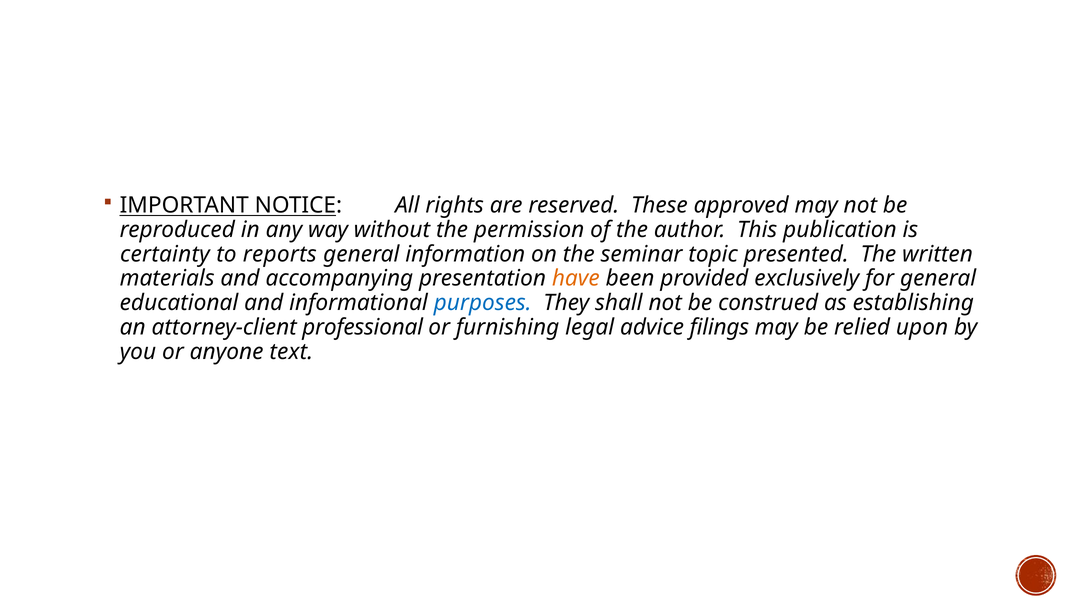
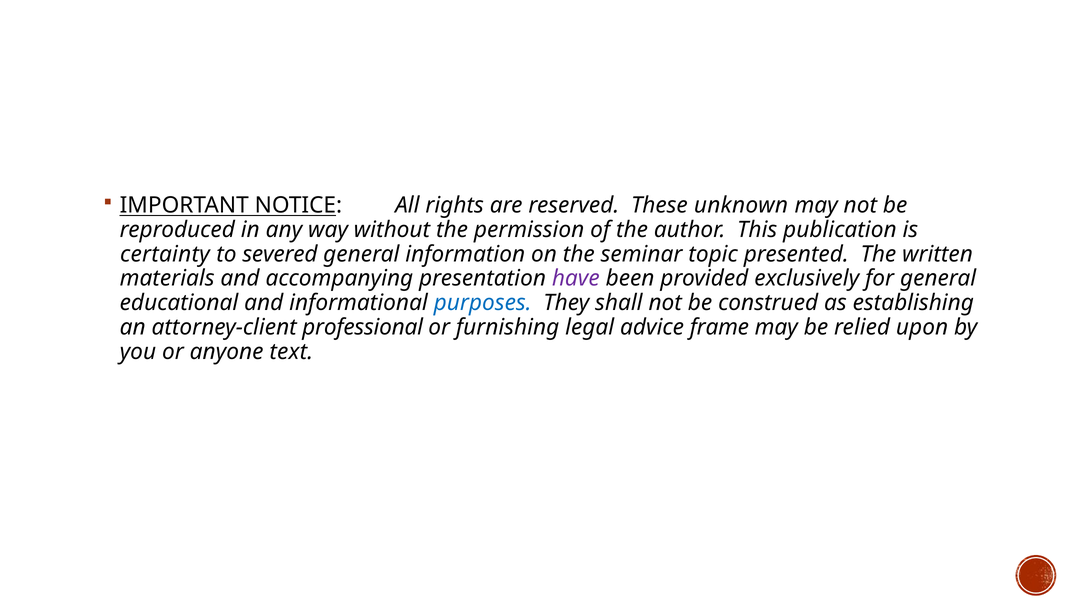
approved: approved -> unknown (741, 205)
reports: reports -> severed (280, 254)
have colour: orange -> purple (576, 278)
filings: filings -> frame (719, 327)
